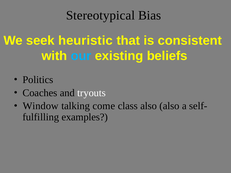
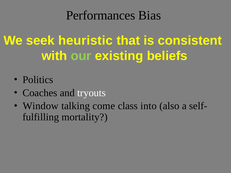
Stereotypical: Stereotypical -> Performances (101, 15)
our colour: light blue -> light green (81, 56)
class also: also -> into (149, 106)
examples: examples -> mortality (85, 117)
